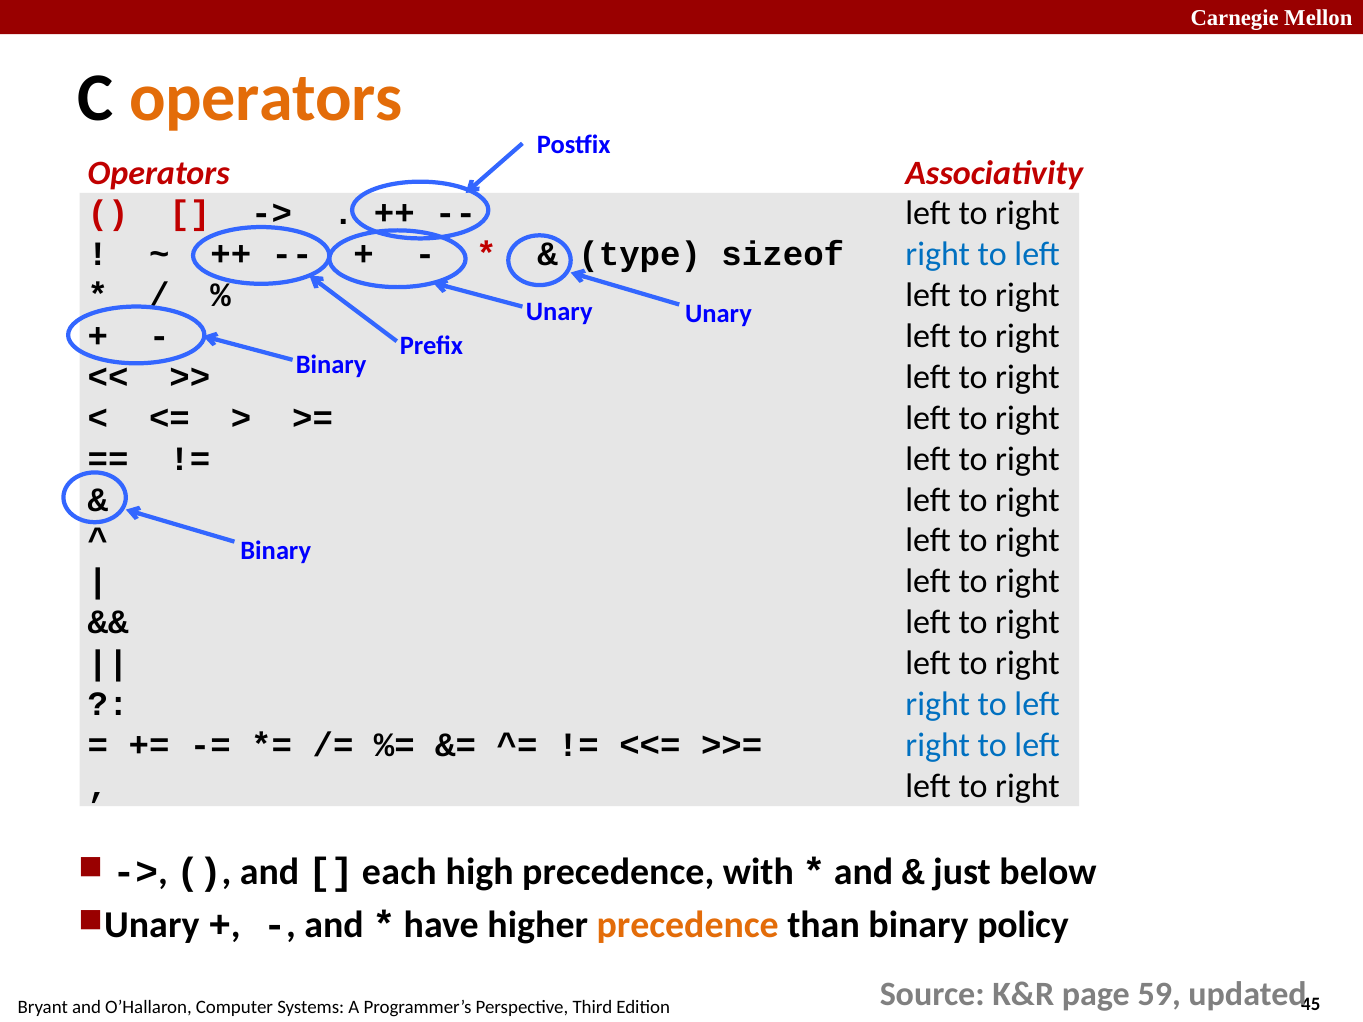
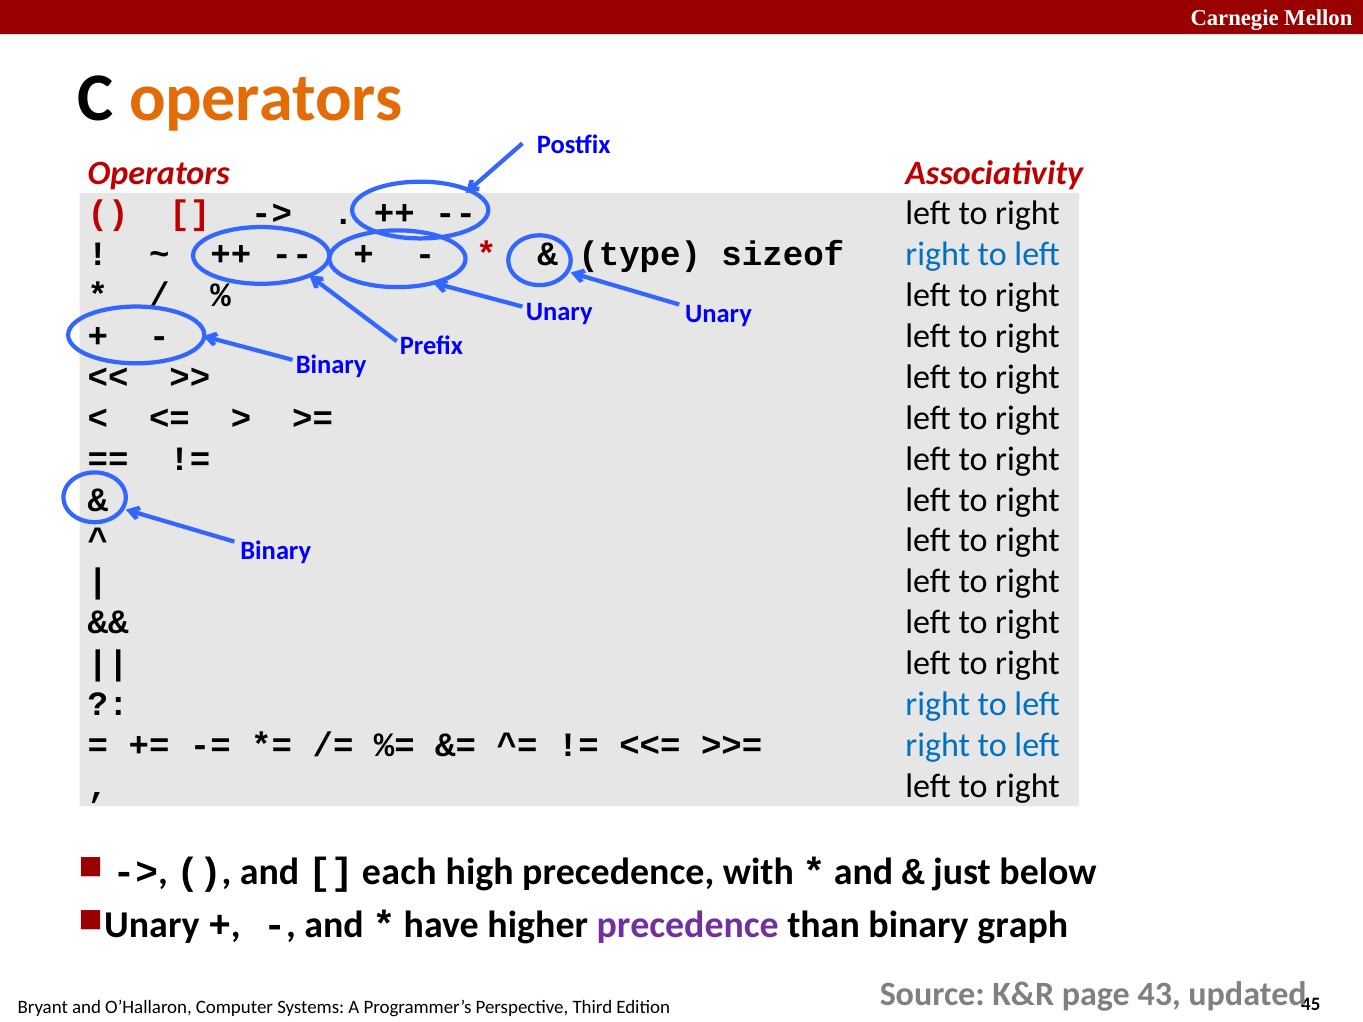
precedence colour: orange -> purple (688, 926)
policy: policy -> graph (1023, 926)
59: 59 -> 43 (1159, 994)
